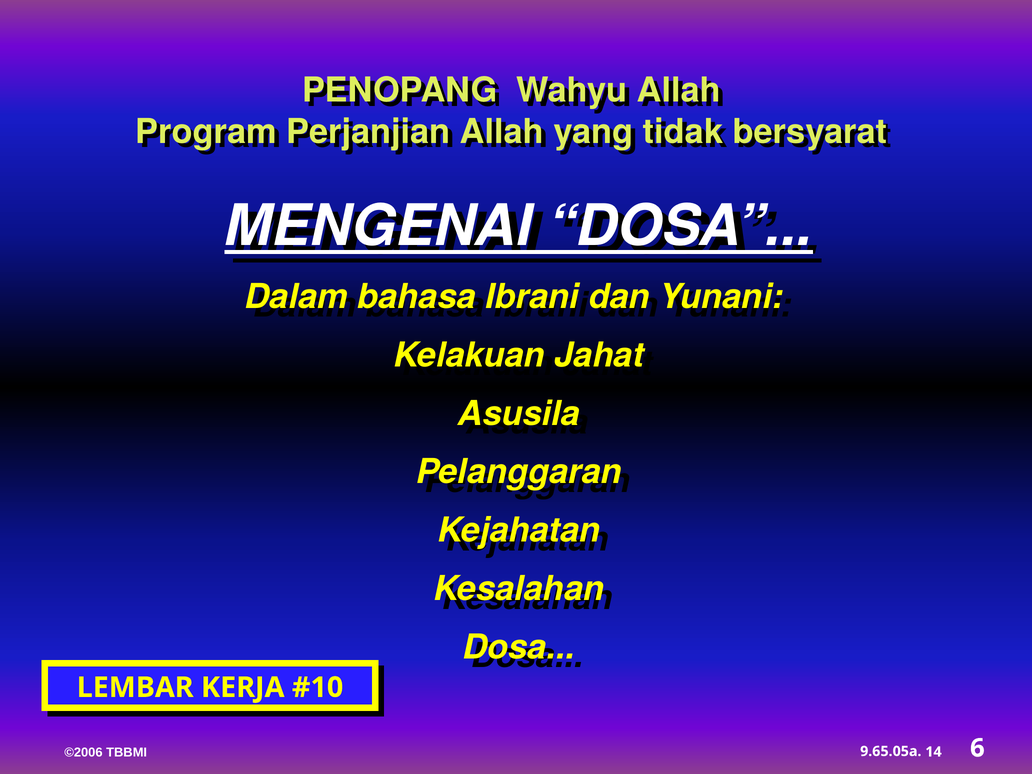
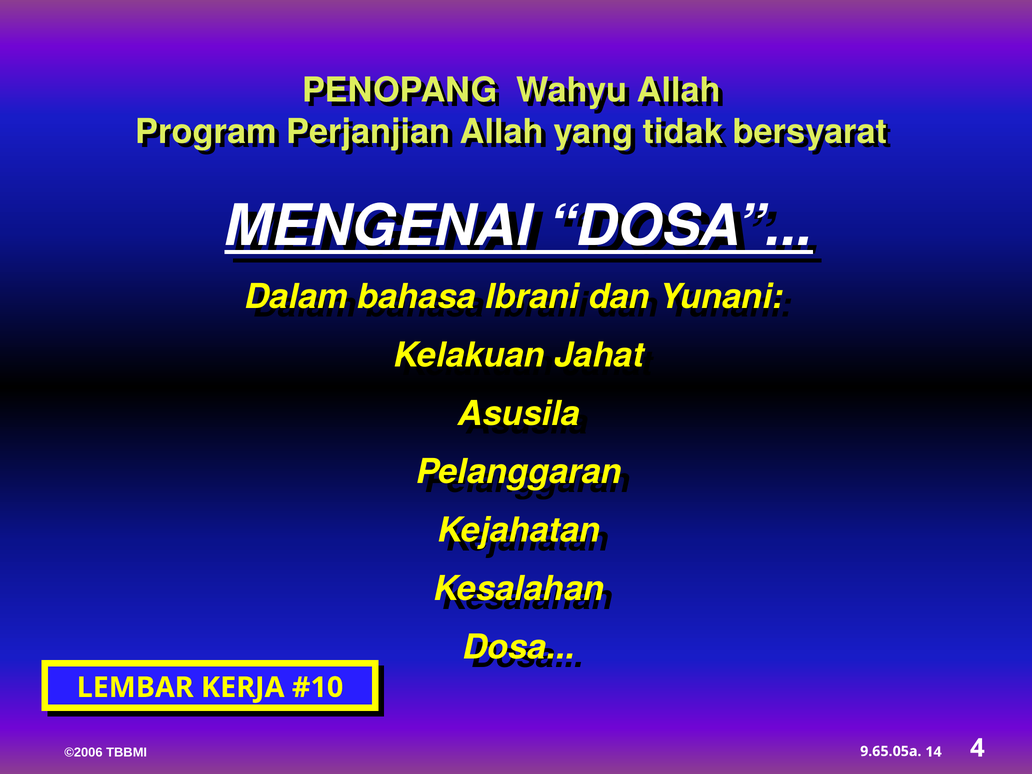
6: 6 -> 4 (977, 748)
